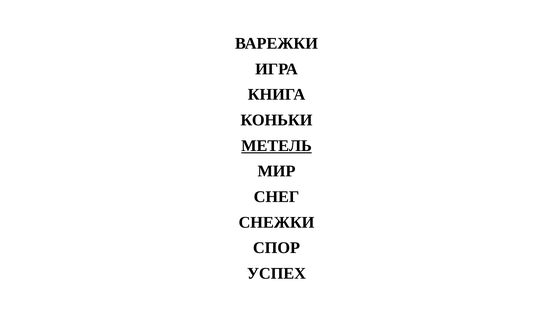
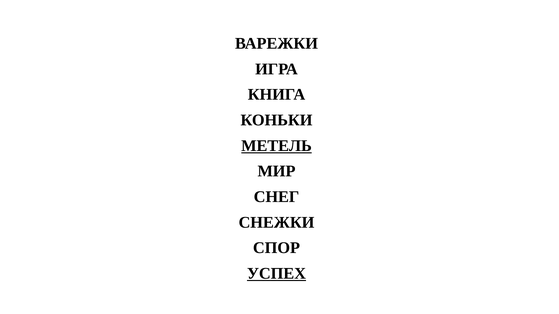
УСПЕХ underline: none -> present (276, 274)
